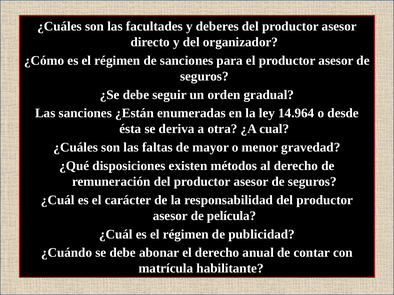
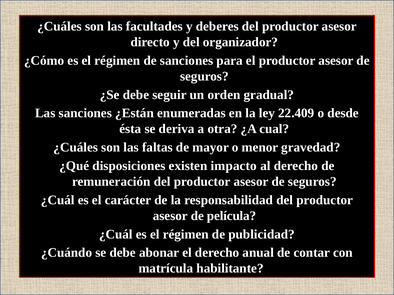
14.964: 14.964 -> 22.409 (296, 113)
métodos: métodos -> impacto (234, 166)
